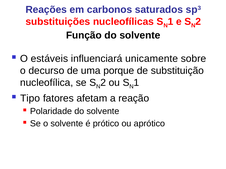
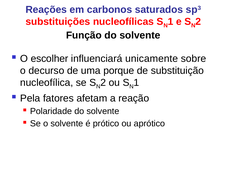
estáveis: estáveis -> escolher (49, 59)
Tipo: Tipo -> Pela (30, 99)
